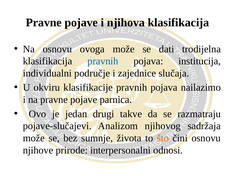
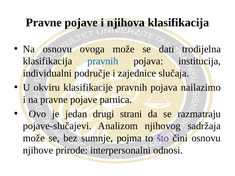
takve: takve -> strani (131, 114)
života: života -> pojma (129, 138)
što colour: orange -> purple (163, 138)
